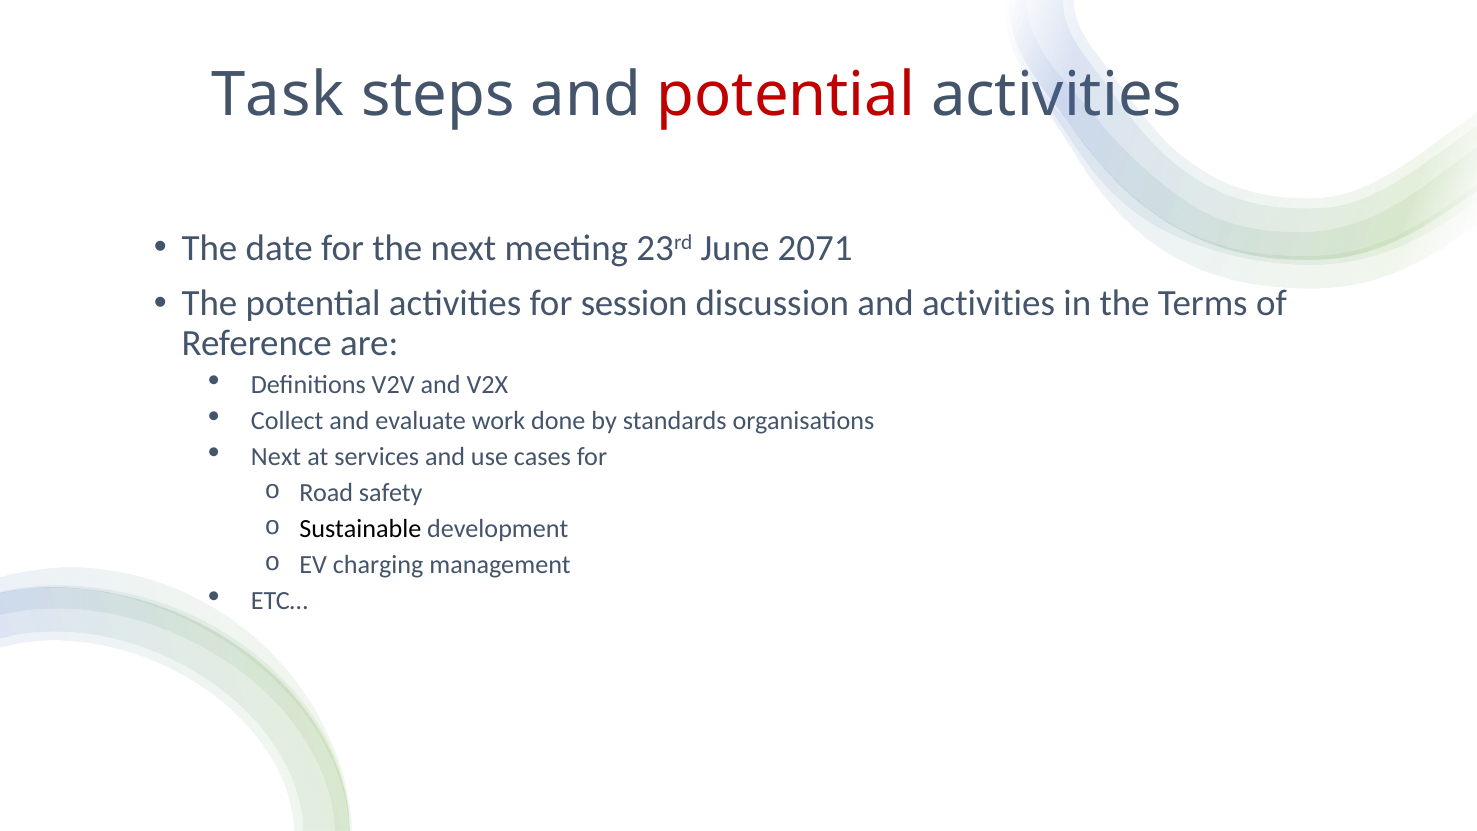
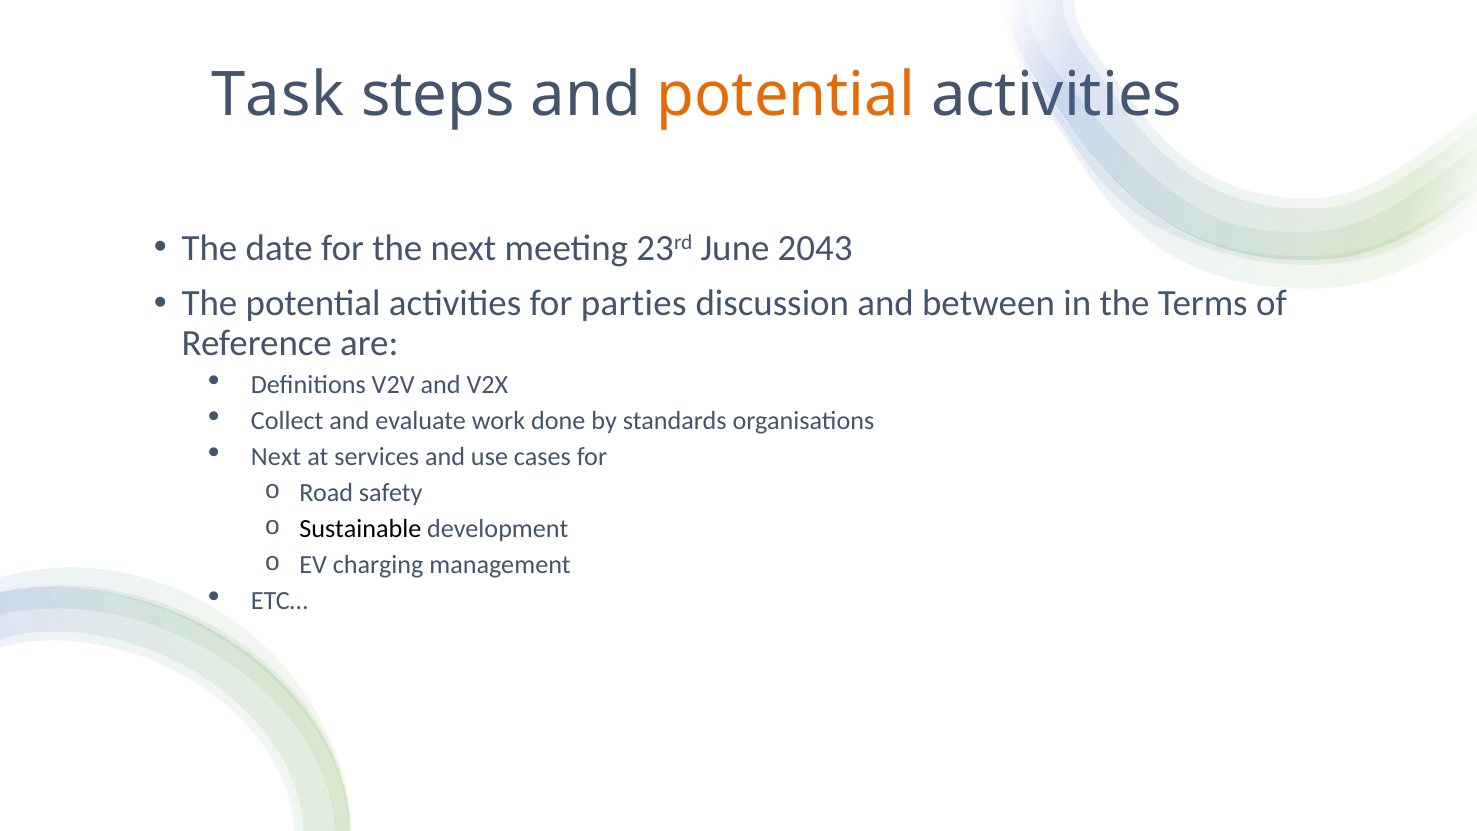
potential colour: red -> orange (786, 95)
2071: 2071 -> 2043 (815, 248)
session: session -> parties (634, 303)
and activities: activities -> between (988, 303)
